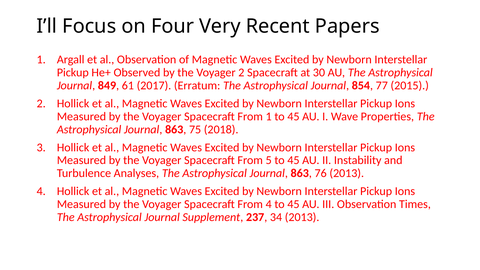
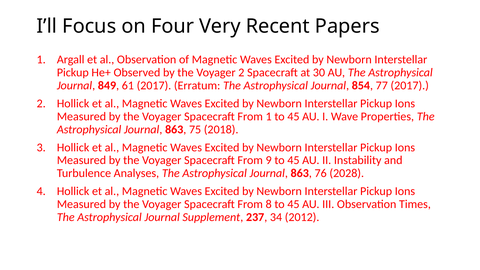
77 2015: 2015 -> 2017 (410, 86)
5: 5 -> 9 (269, 160)
76 2013: 2013 -> 2028 (347, 173)
From 4: 4 -> 8 (269, 204)
34 2013: 2013 -> 2012 (302, 217)
